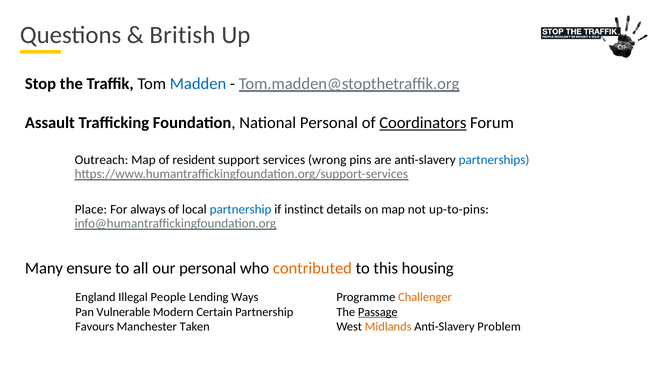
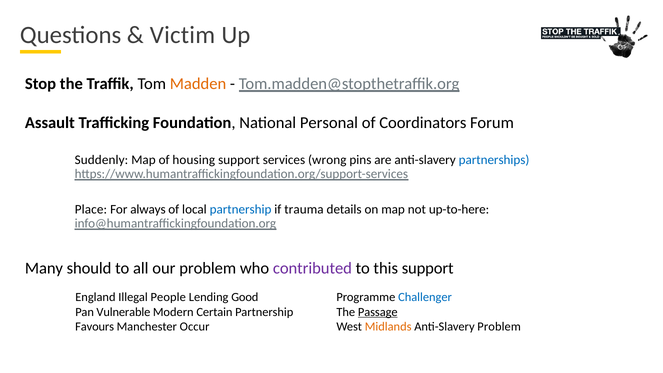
British: British -> Victim (182, 35)
Madden colour: blue -> orange (198, 84)
Coordinators underline: present -> none (423, 123)
Outreach: Outreach -> Suddenly (101, 160)
resident: resident -> housing (194, 160)
instinct: instinct -> trauma (304, 209)
up-to-pins: up-to-pins -> up-to-here (459, 209)
ensure: ensure -> should (89, 268)
our personal: personal -> problem (208, 268)
contributed colour: orange -> purple (312, 268)
this housing: housing -> support (428, 268)
Ways: Ways -> Good (245, 297)
Challenger colour: orange -> blue (425, 297)
Taken: Taken -> Occur (195, 327)
